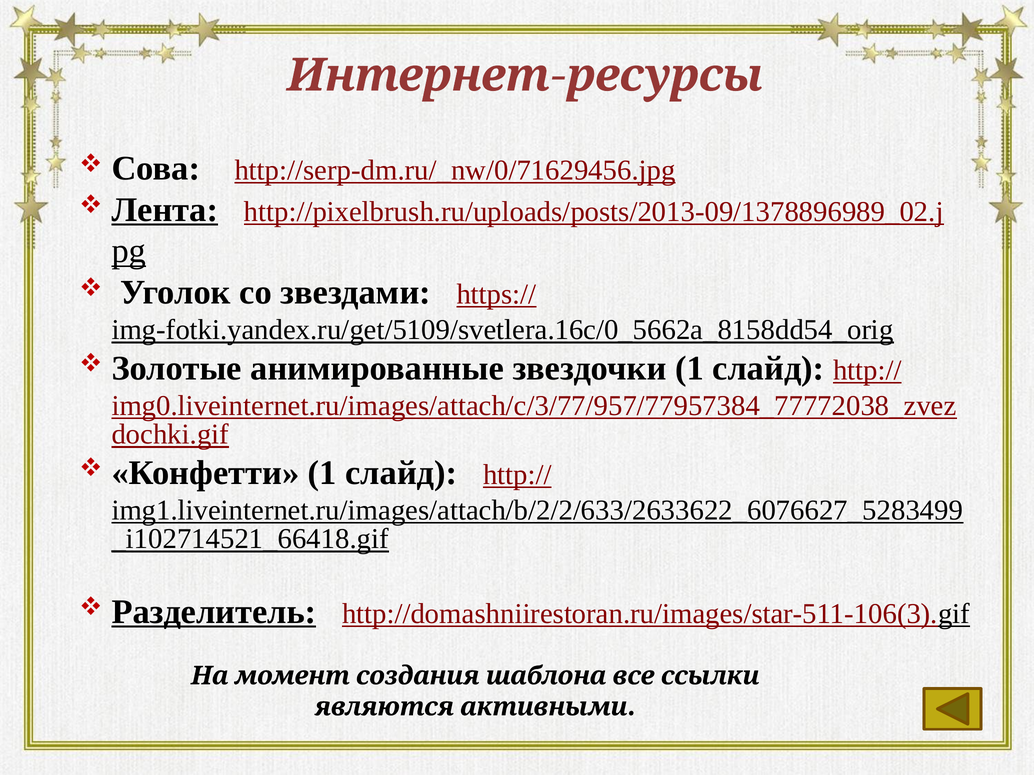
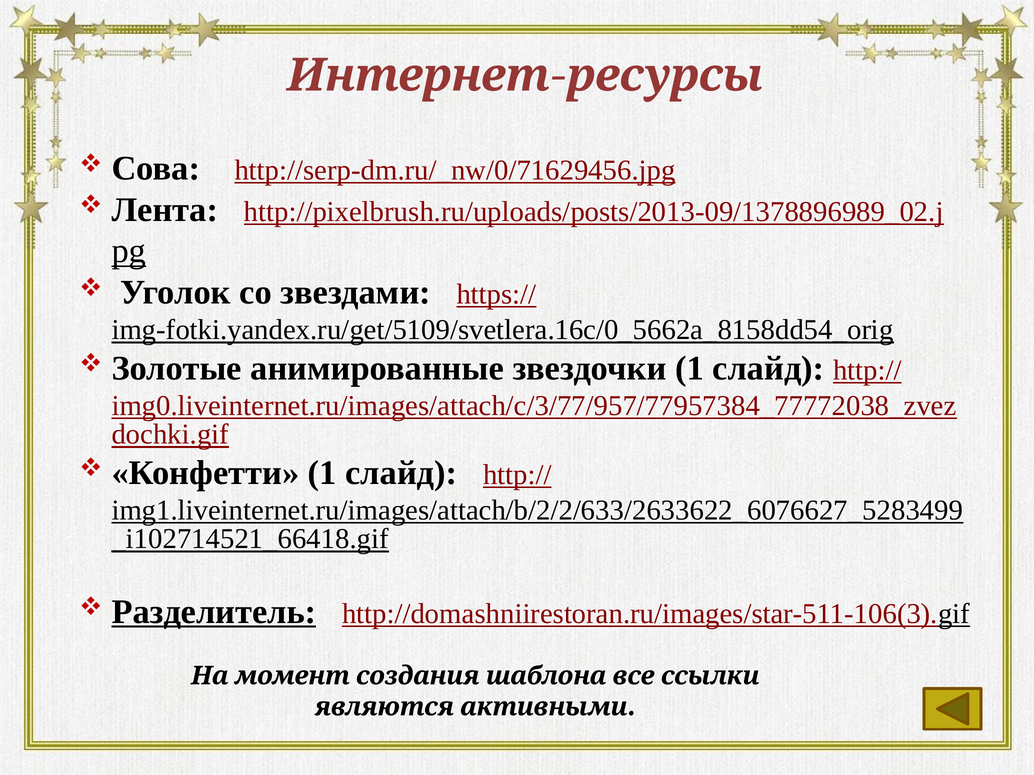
Лента underline: present -> none (165, 210)
